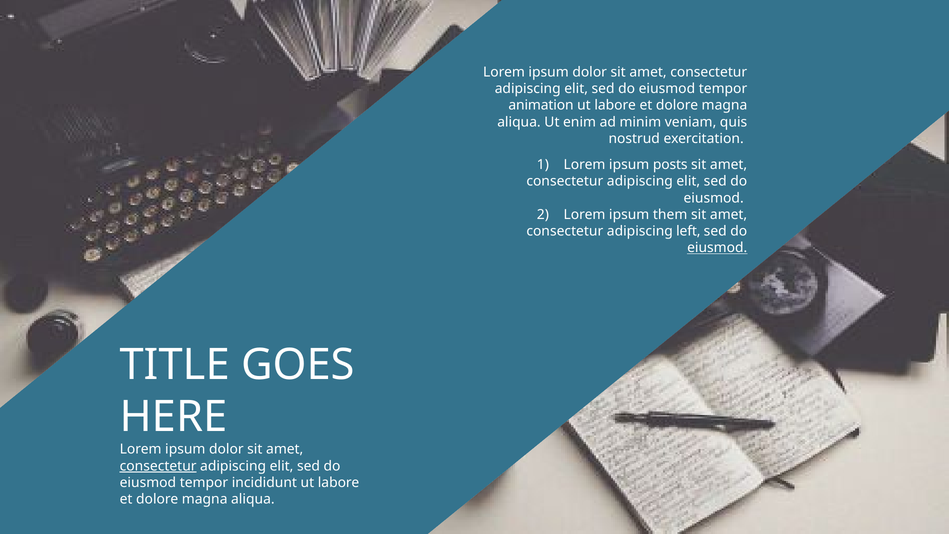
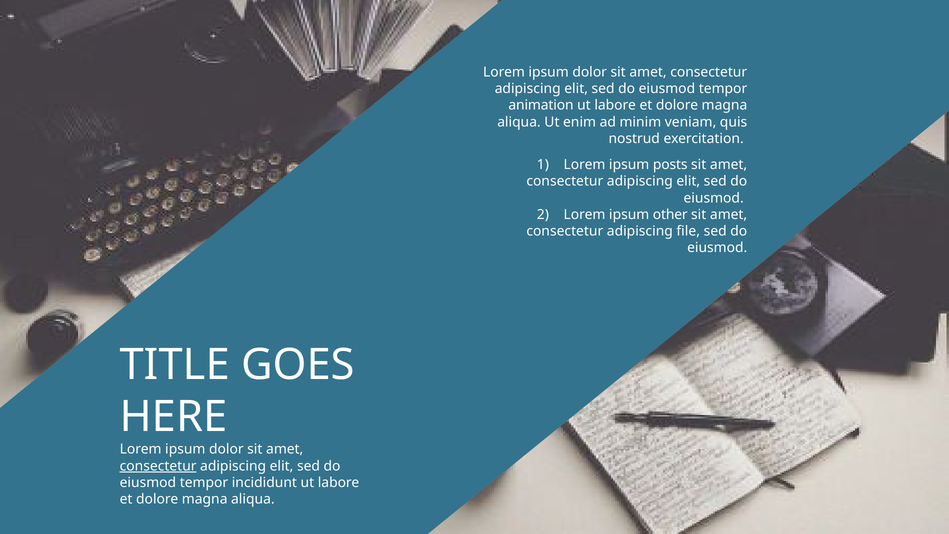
them: them -> other (670, 215)
left: left -> file (688, 231)
eiusmod underline: present -> none (717, 248)
